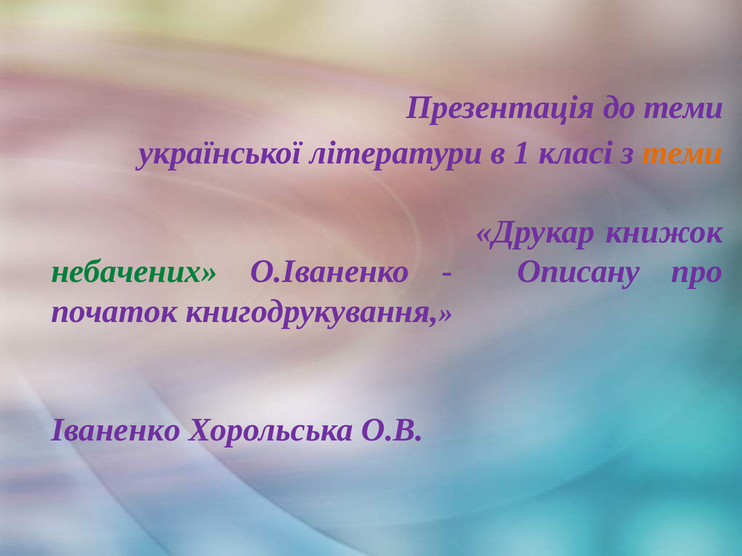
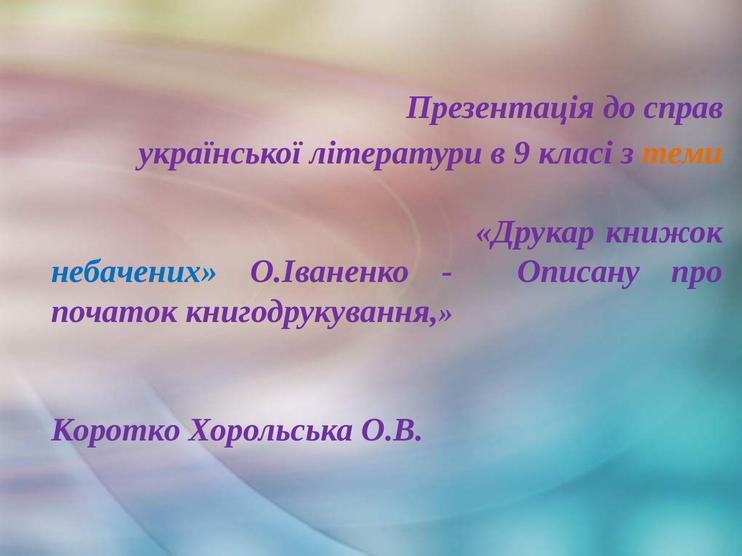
до теми: теми -> справ (684, 108)
1: 1 -> 9 (522, 153)
небачених colour: green -> blue (134, 272)
Іваненко: Іваненко -> Коротко (116, 430)
